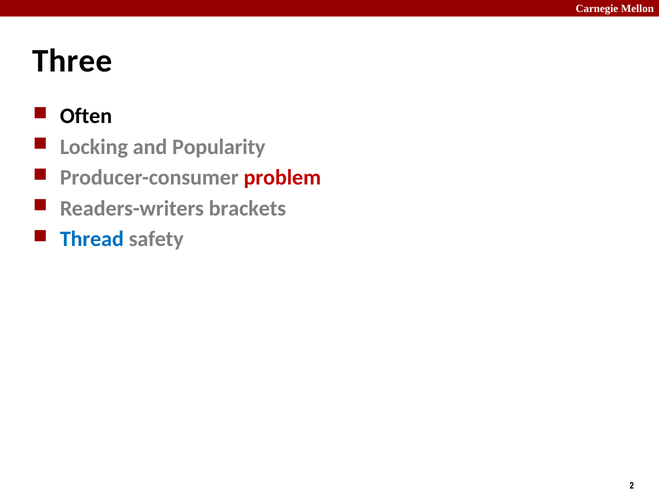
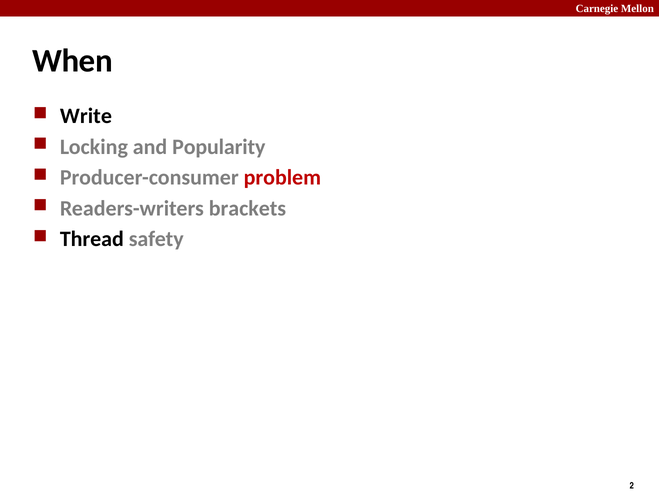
Three: Three -> When (72, 61)
Often: Often -> Write (86, 116)
Thread colour: blue -> black (92, 239)
